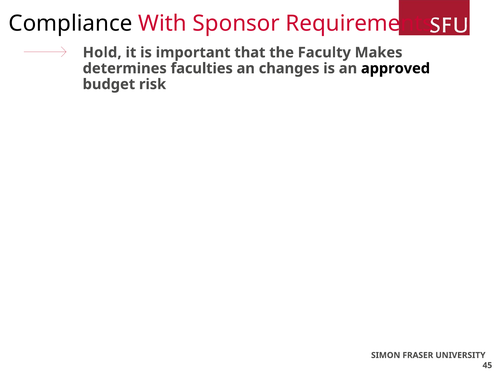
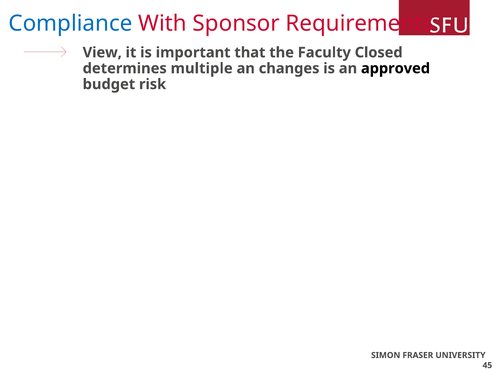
Compliance colour: black -> blue (71, 24)
Hold: Hold -> View (102, 53)
Makes: Makes -> Closed (379, 53)
faculties: faculties -> multiple (202, 68)
